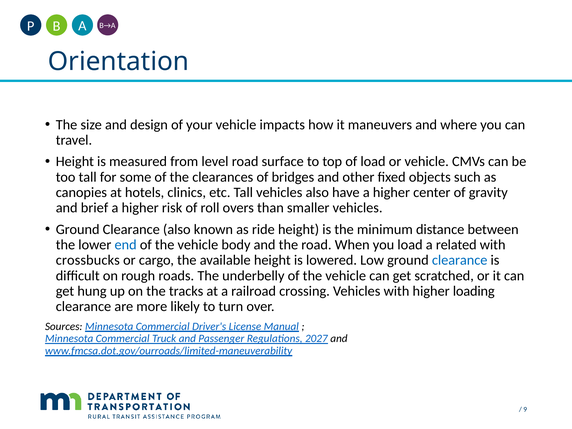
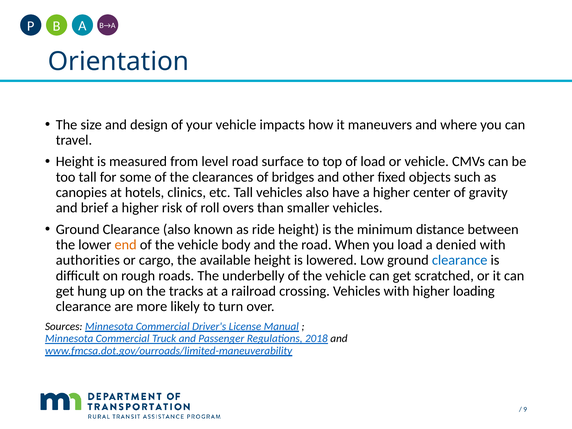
end colour: blue -> orange (126, 245)
related: related -> denied (456, 245)
crossbucks: crossbucks -> authorities (88, 260)
2027: 2027 -> 2018 (316, 339)
